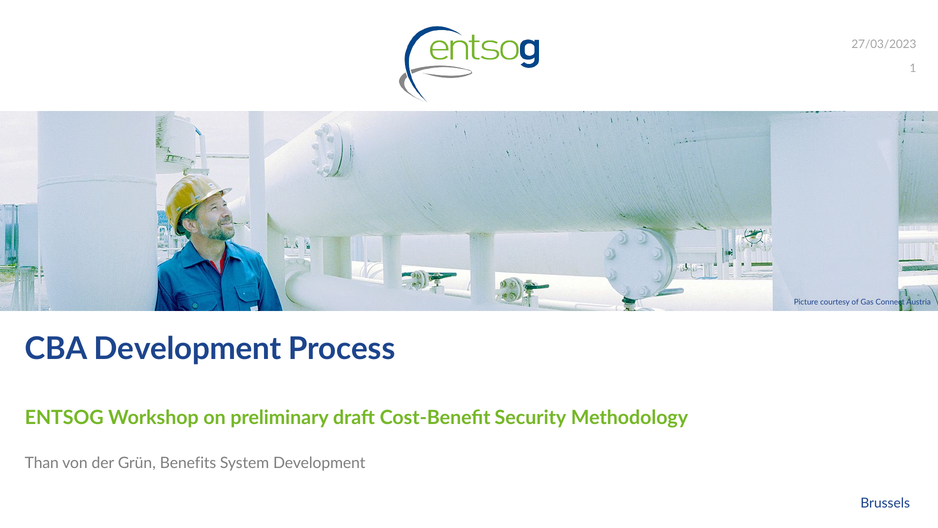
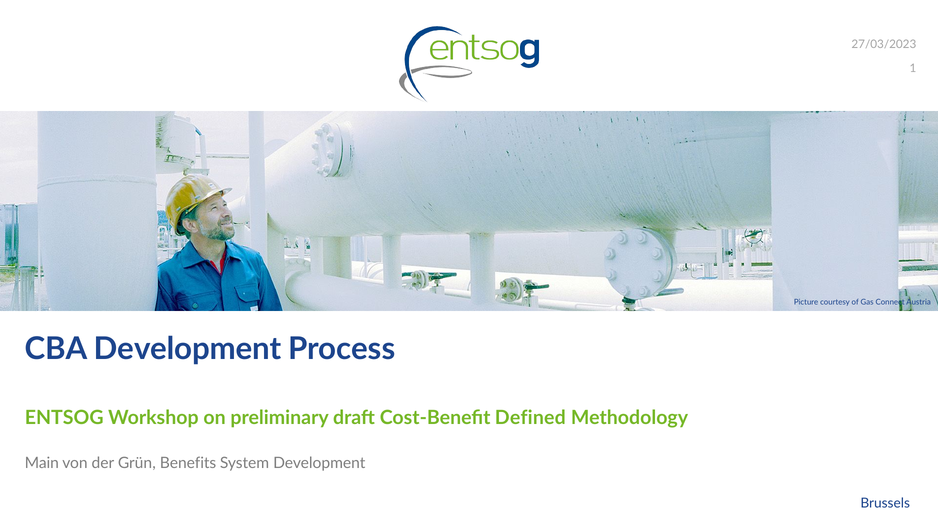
Security: Security -> Defined (530, 417)
Than: Than -> Main (42, 463)
